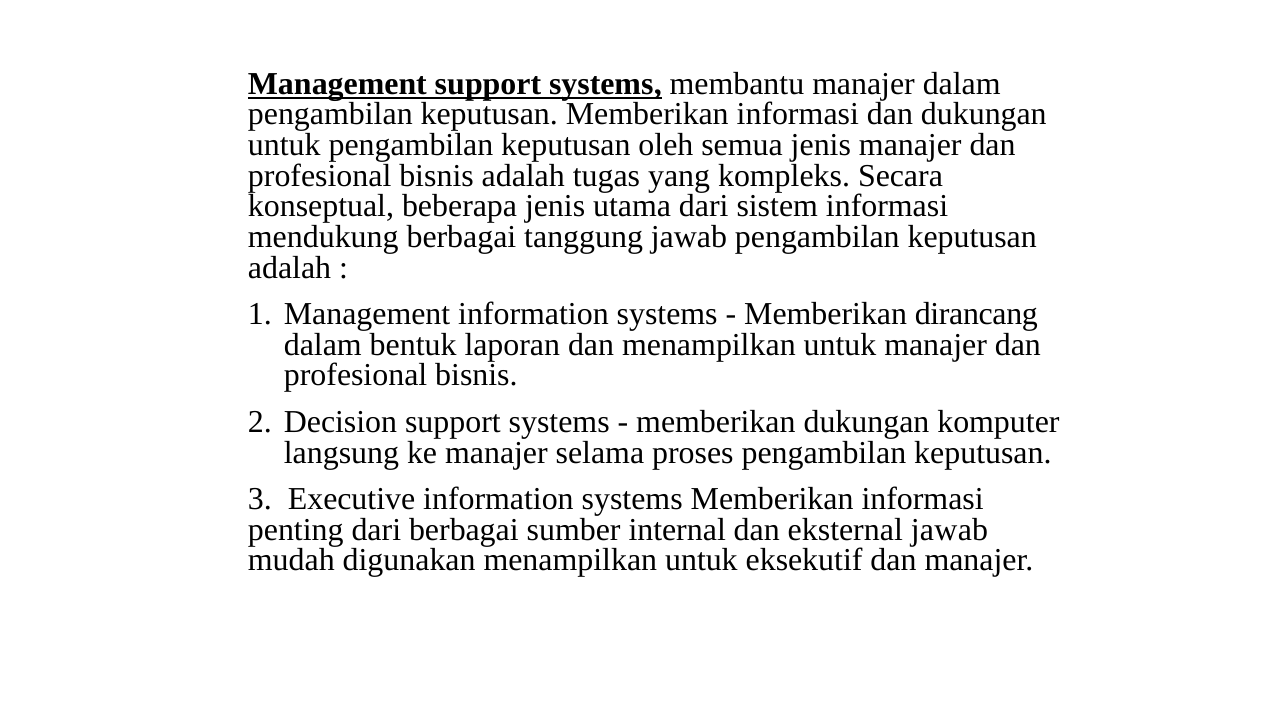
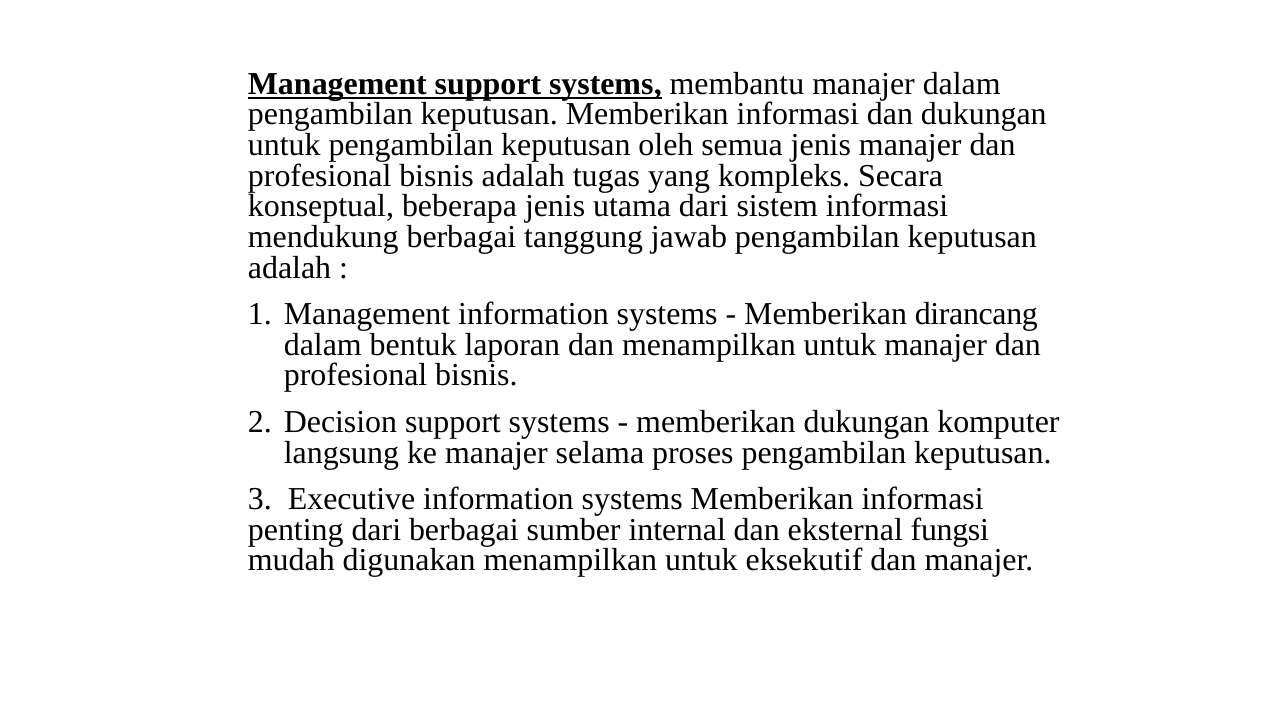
eksternal jawab: jawab -> fungsi (950, 530)
